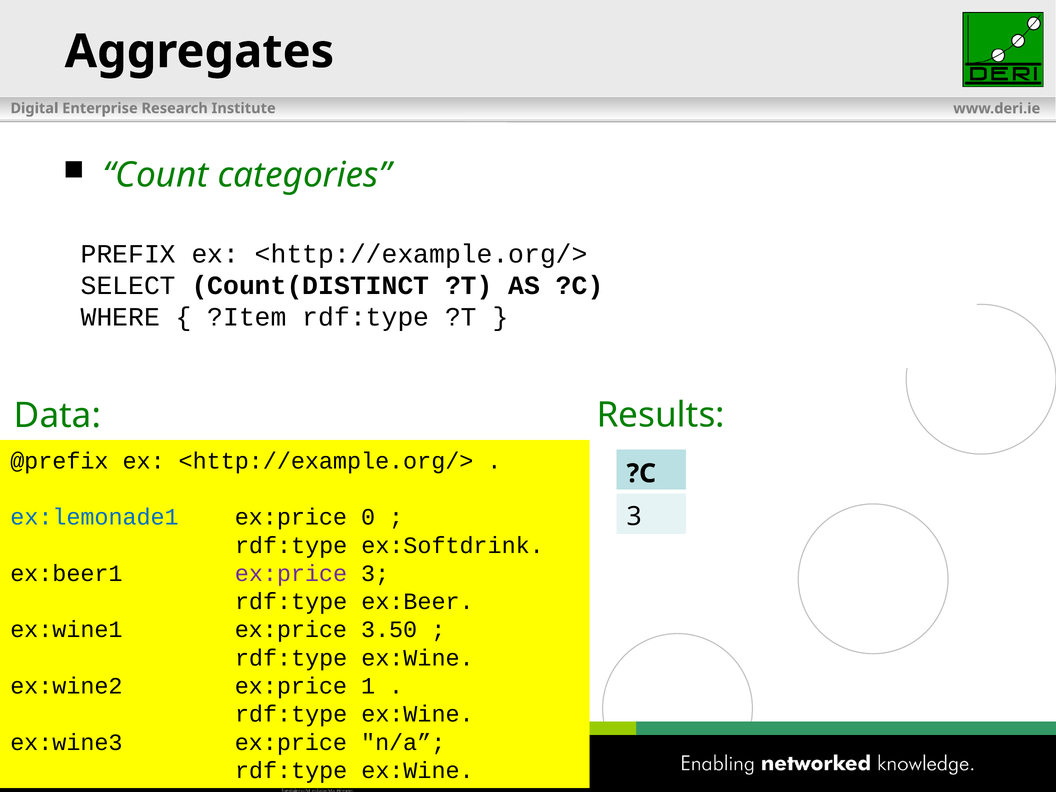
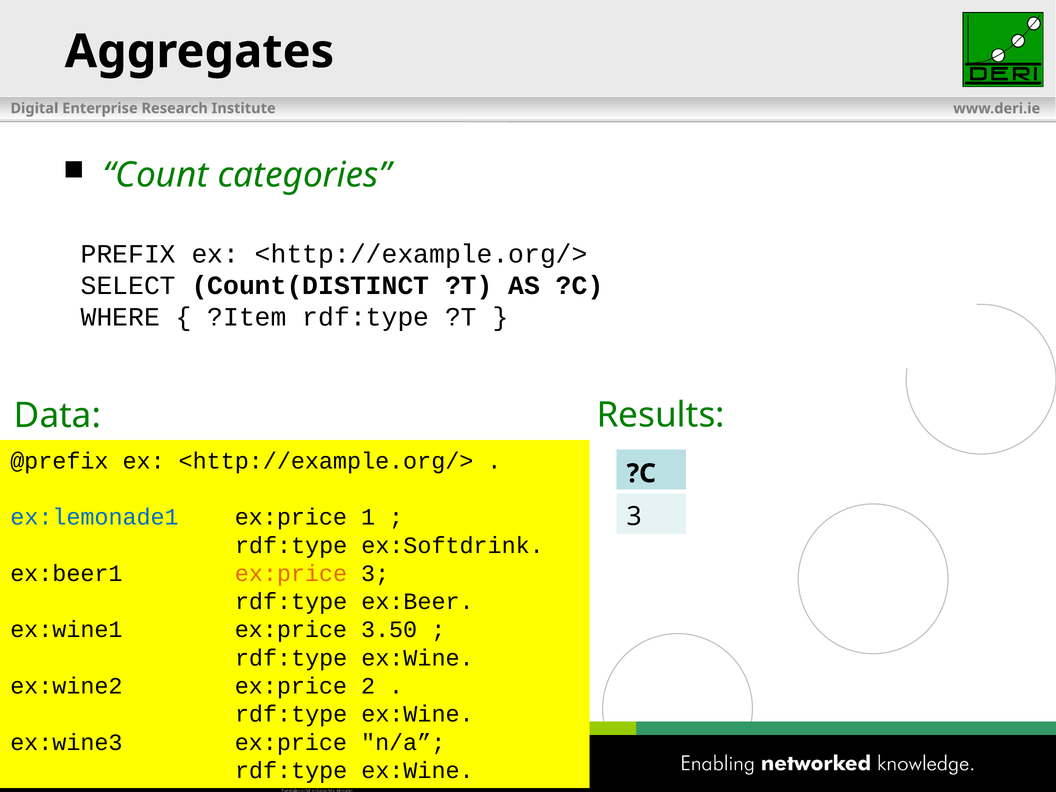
0: 0 -> 1 (368, 517)
ex:price colour: purple -> orange (291, 573)
1: 1 -> 2 (368, 686)
